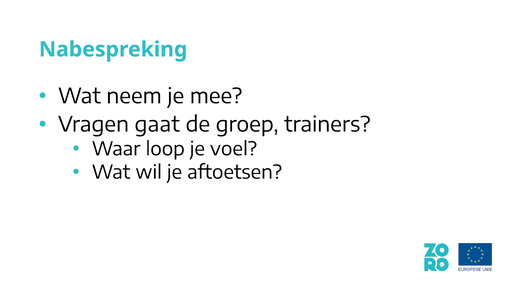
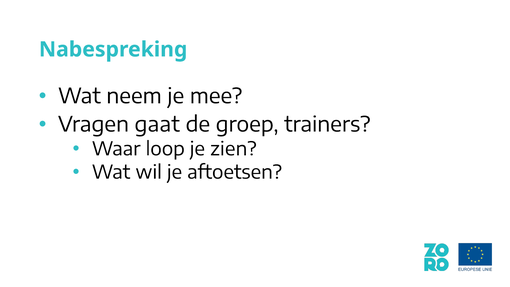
voel: voel -> zien (233, 149)
